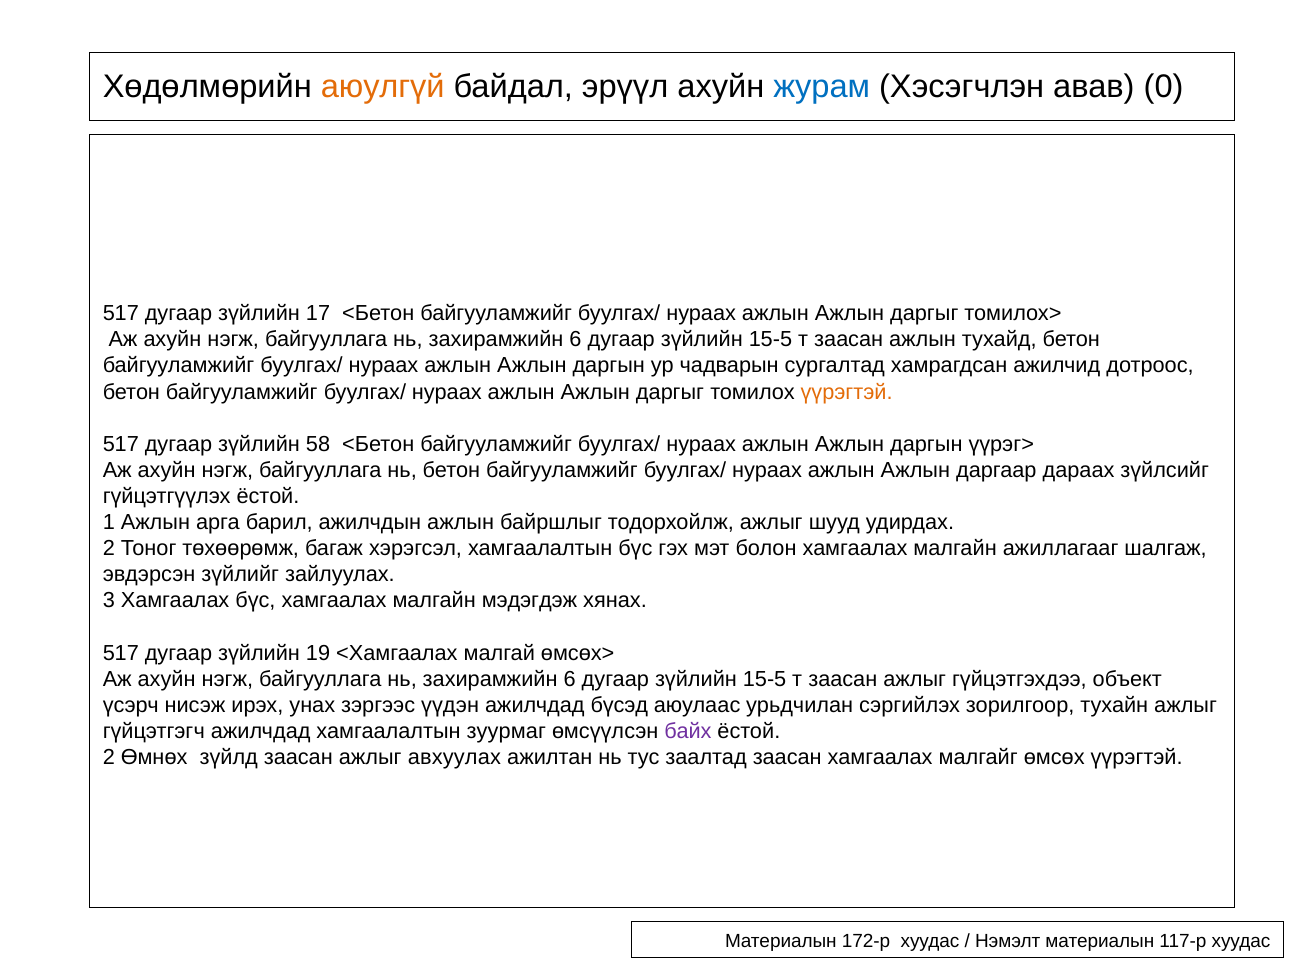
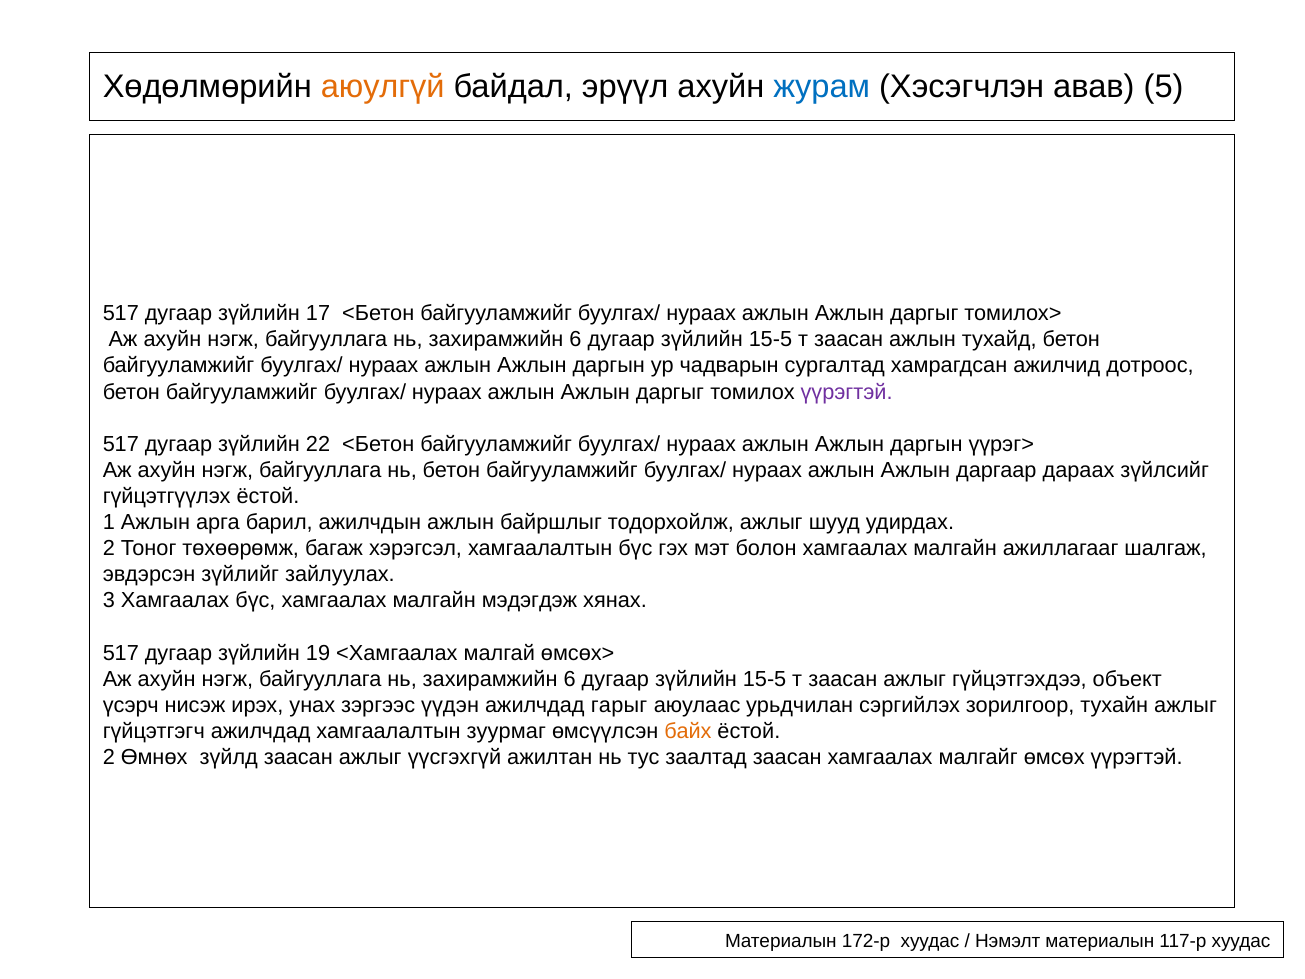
0: 0 -> 5 (1164, 86)
үүрэгтэй colour: orange -> purple (847, 392)
58: 58 -> 22 (318, 444)
бүсэд: бүсэд -> гарыг (619, 705)
байх colour: purple -> orange (688, 731)
авхуулах: авхуулах -> үүсгэхгүй (454, 757)
